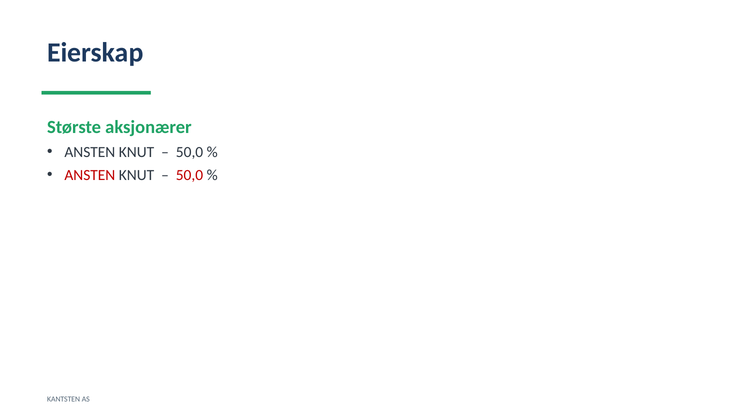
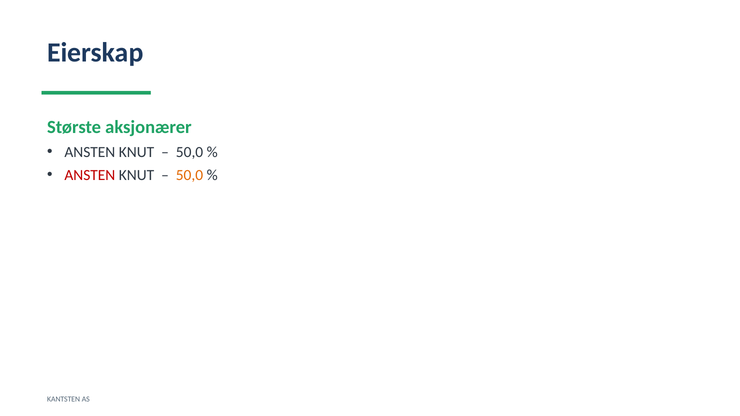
50,0 colour: red -> orange (189, 175)
